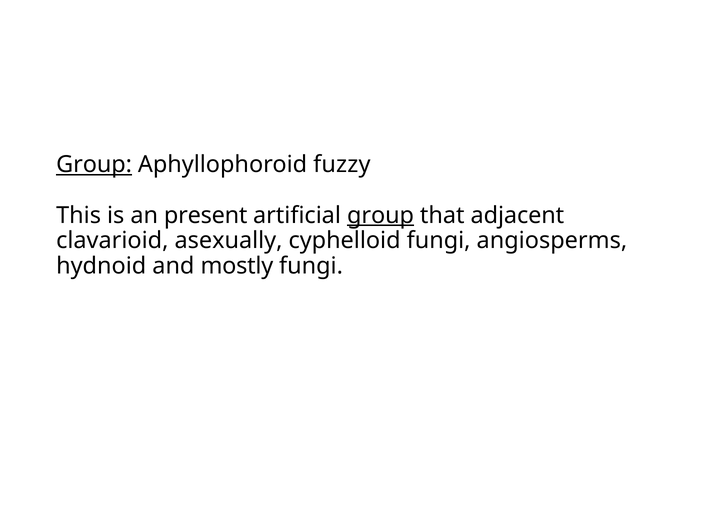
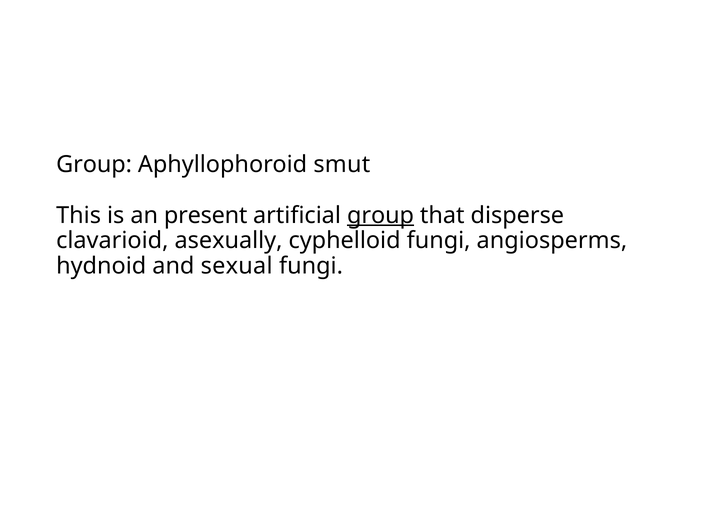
Group underline: present -> none (94, 165)
fuzzy: fuzzy -> smut (342, 165)
adjacent: adjacent -> disperse (517, 215)
mostly: mostly -> sexual (237, 266)
